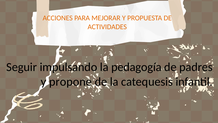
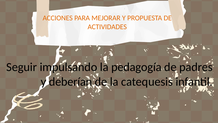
propone: propone -> deberían (71, 81)
